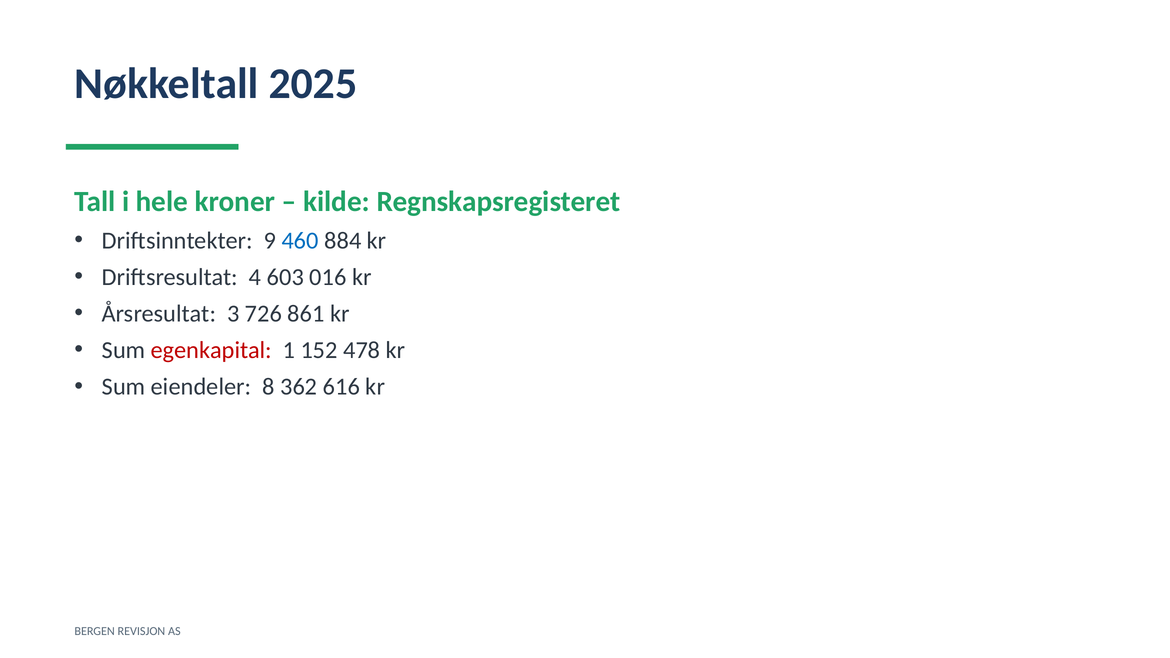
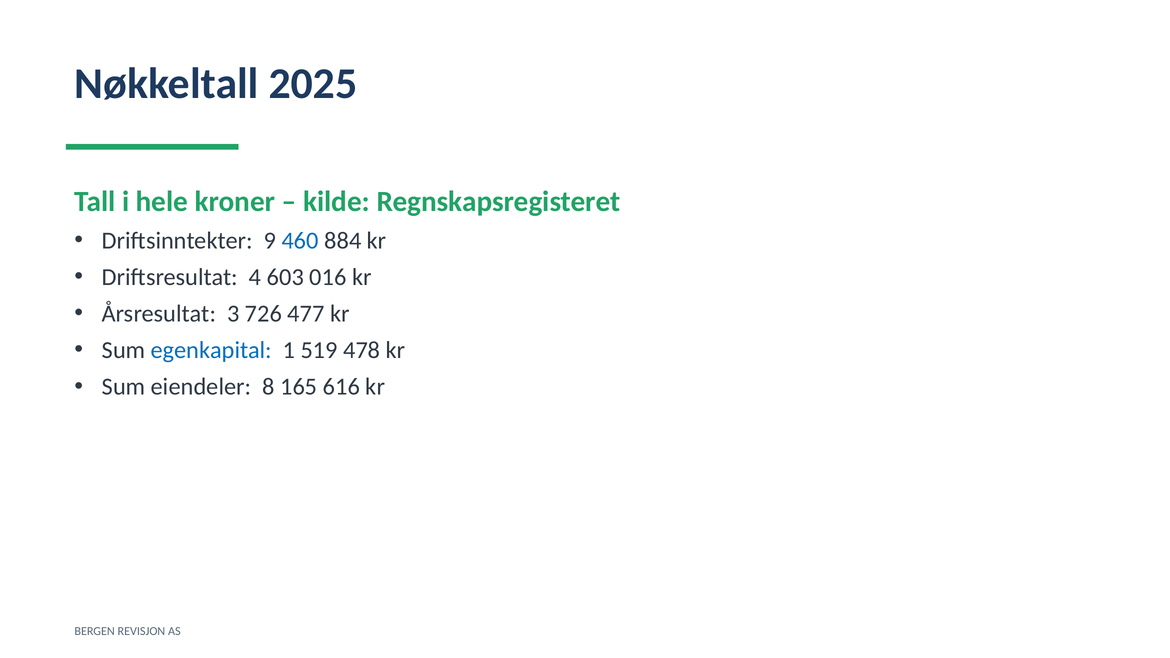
861: 861 -> 477 (306, 314)
egenkapital colour: red -> blue (211, 350)
152: 152 -> 519 (319, 350)
362: 362 -> 165 (299, 387)
